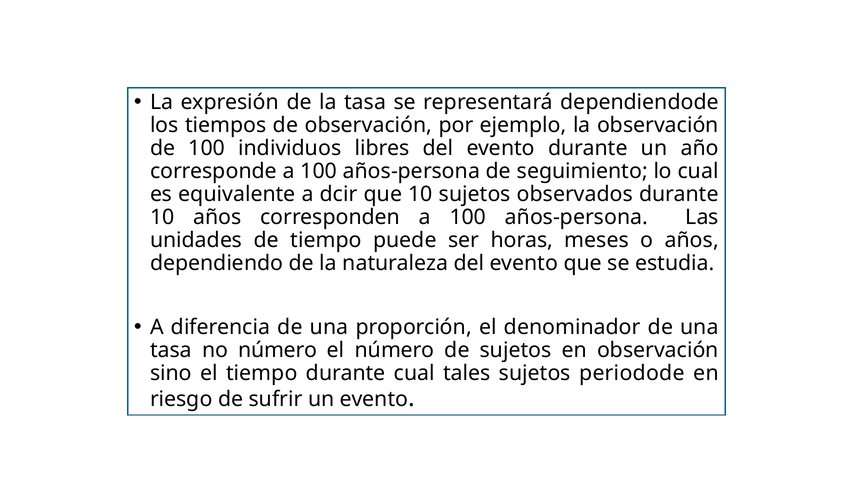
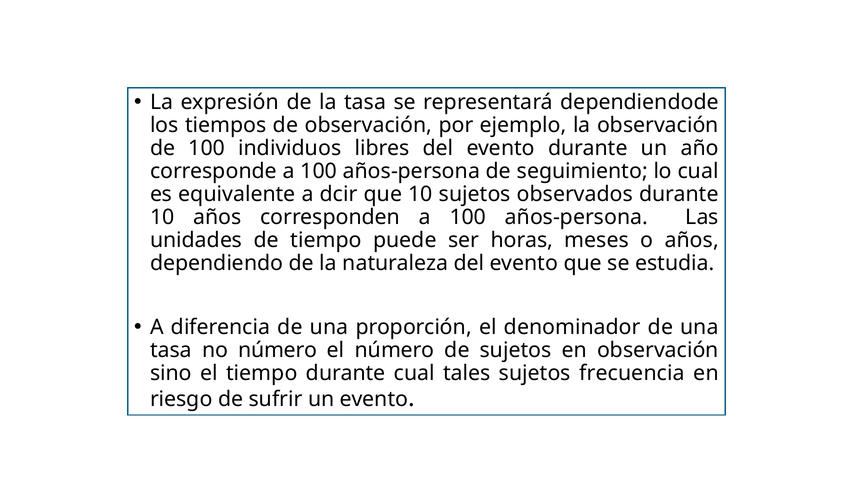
periodode: periodode -> frecuencia (632, 373)
